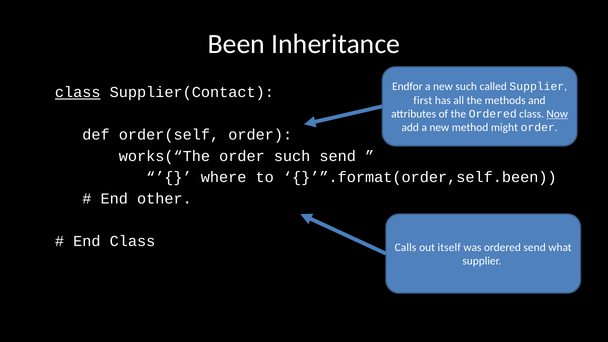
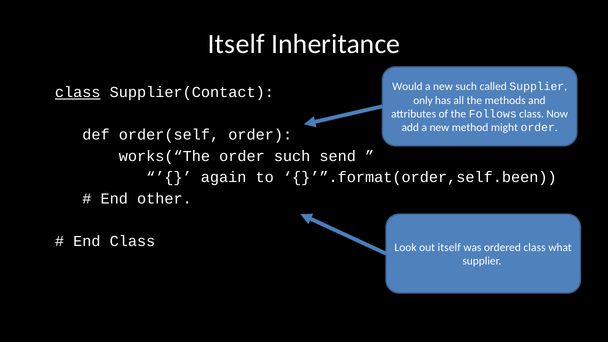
Been: Been -> Itself (236, 44)
Endfor: Endfor -> Would (407, 87)
first: first -> only (423, 100)
the Ordered: Ordered -> Follows (493, 114)
Now underline: present -> none (557, 114)
where: where -> again (224, 177)
Calls: Calls -> Look (406, 248)
ordered send: send -> class (535, 248)
